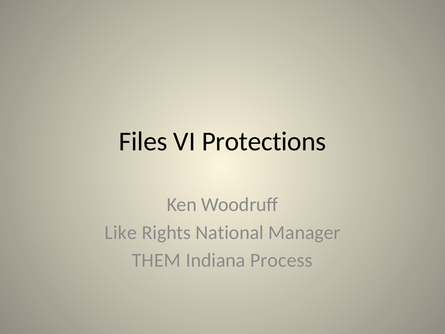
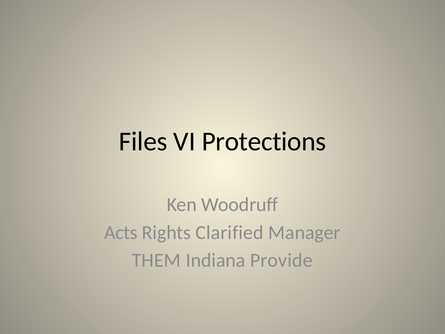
Like: Like -> Acts (121, 232)
National: National -> Clarified (230, 232)
Process: Process -> Provide (281, 260)
